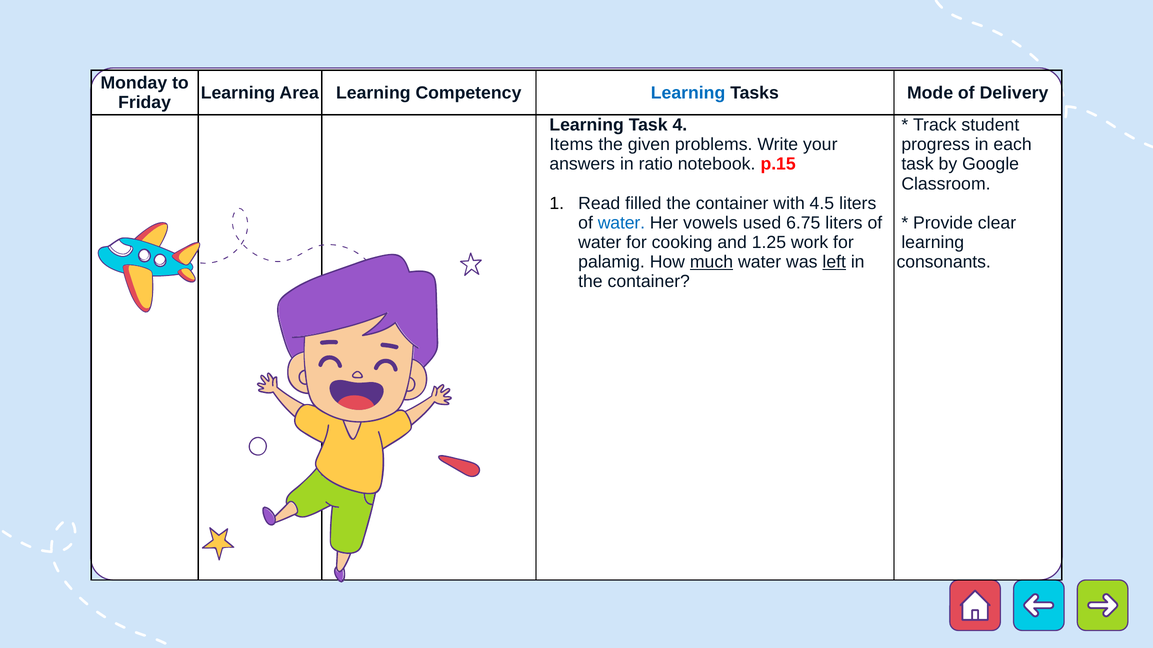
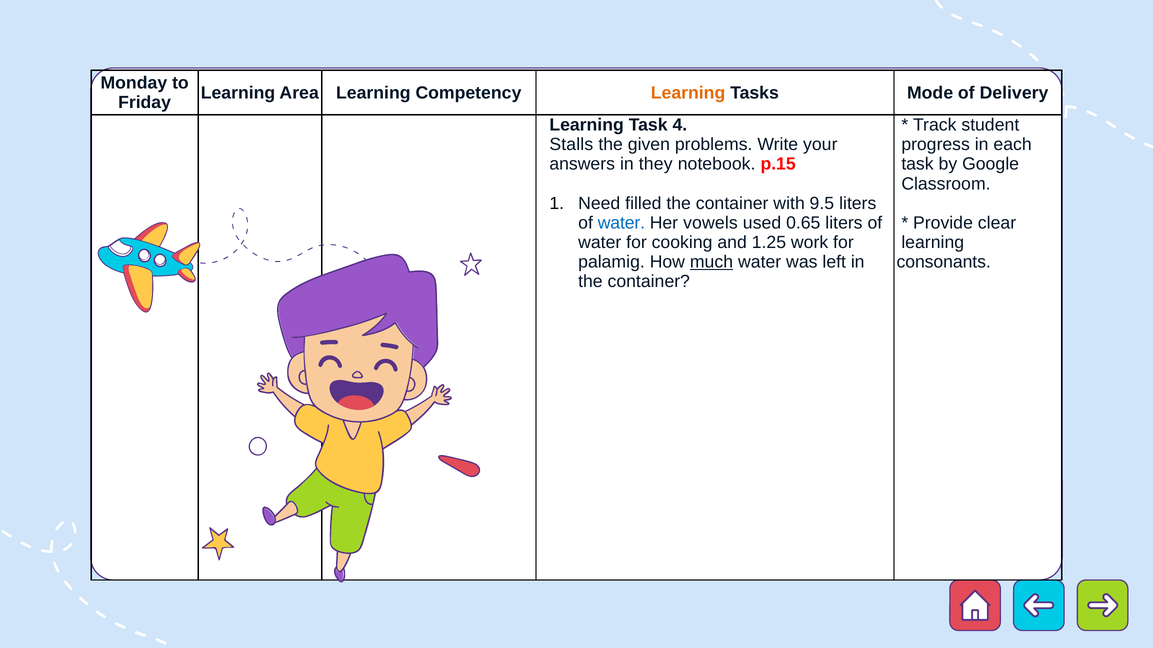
Learning colour: blue -> orange (688, 93)
Items: Items -> Stalls (571, 145)
ratio: ratio -> they (656, 164)
Read: Read -> Need (599, 203)
4.5: 4.5 -> 9.5 (822, 203)
6.75: 6.75 -> 0.65 (803, 223)
left underline: present -> none (834, 262)
